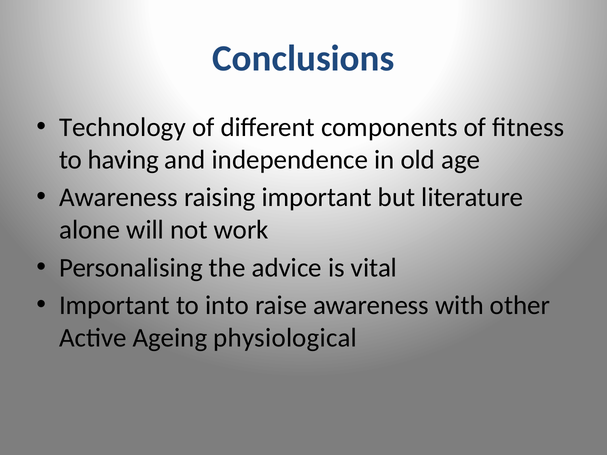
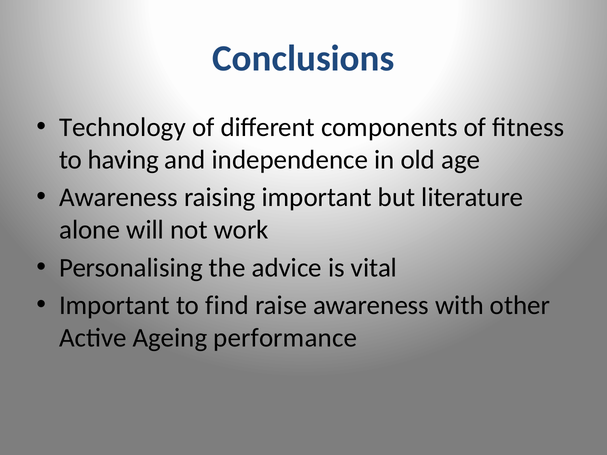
into: into -> find (227, 306)
physiological: physiological -> performance (285, 338)
